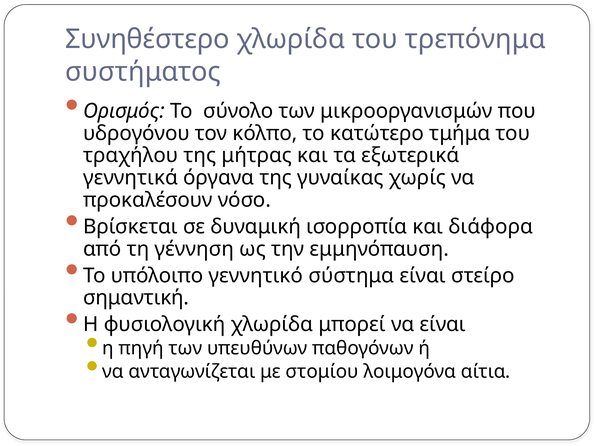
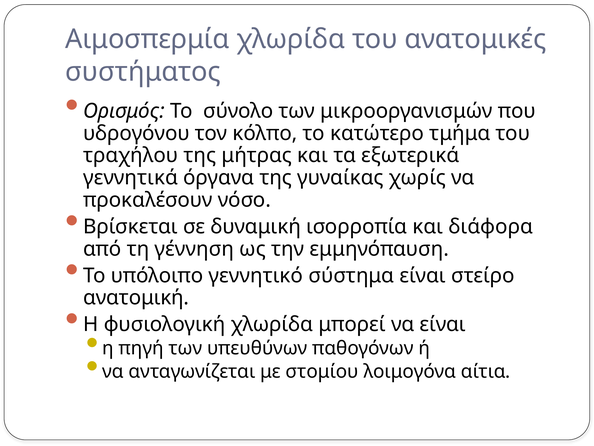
Συνηθέστερο: Συνηθέστερο -> Αιμοσπερμία (147, 39)
τρεπόνημα: τρεπόνημα -> ανατομικές (475, 39)
σημαντική: σημαντική -> ανατομική (136, 298)
